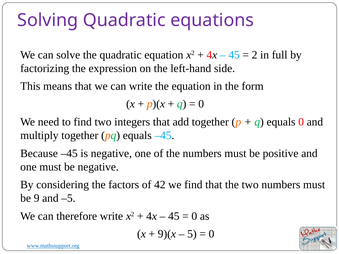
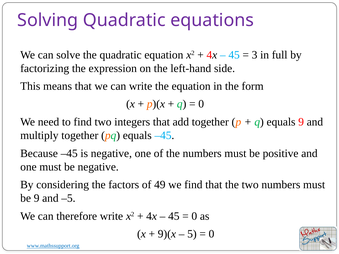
2: 2 -> 3 (255, 55)
equals 0: 0 -> 9 (301, 122)
42: 42 -> 49 (160, 185)
